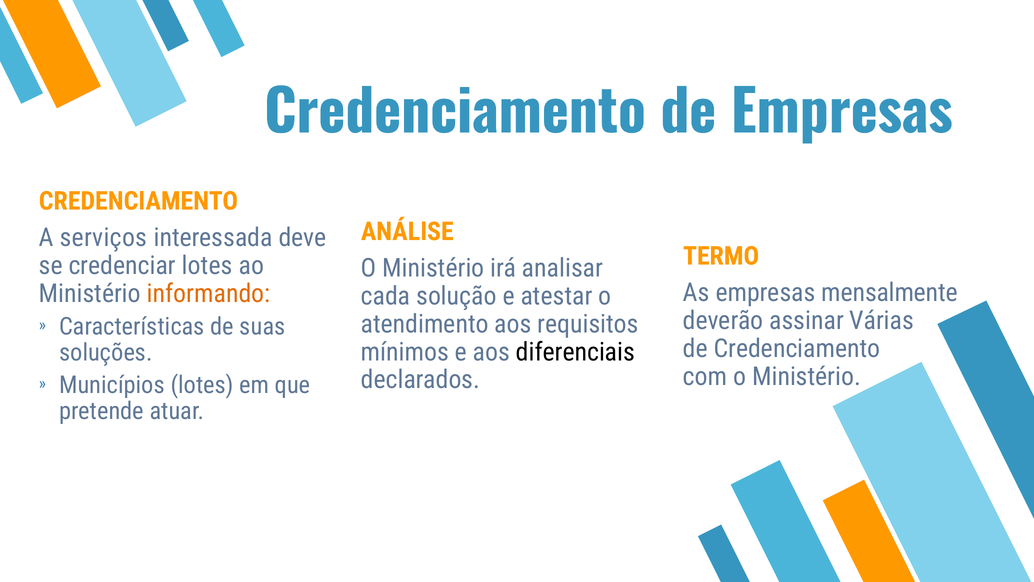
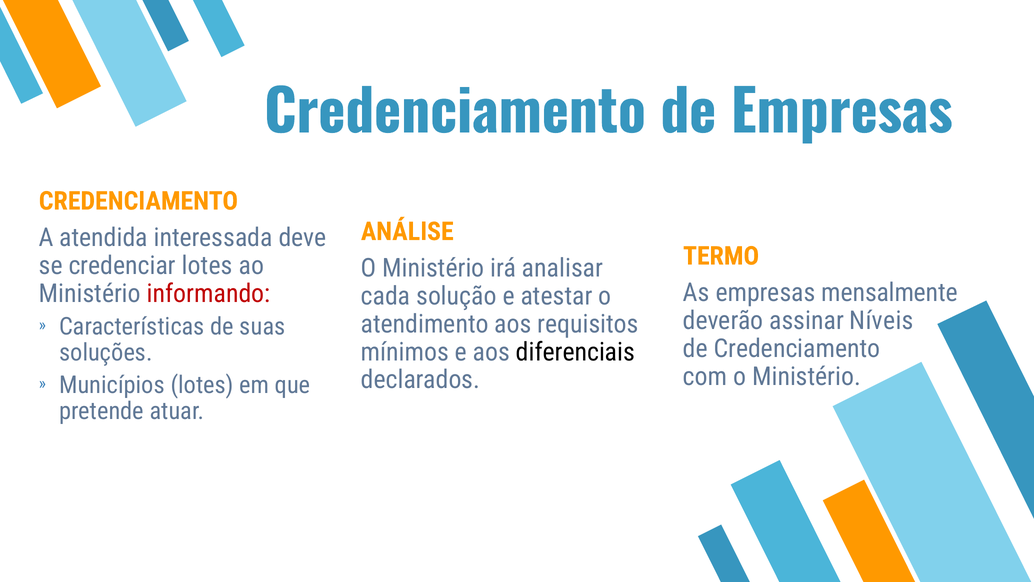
serviços: serviços -> atendida (104, 238)
informando colour: orange -> red (209, 293)
Várias: Várias -> Níveis (882, 320)
